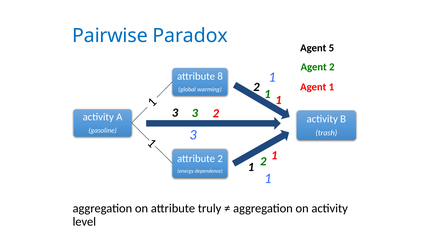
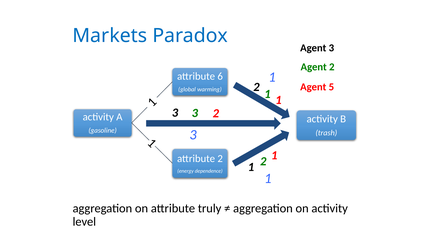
Pairwise: Pairwise -> Markets (110, 36)
Agent 5: 5 -> 3 (331, 48)
8: 8 -> 6 (220, 76)
Agent 1: 1 -> 5 (331, 87)
